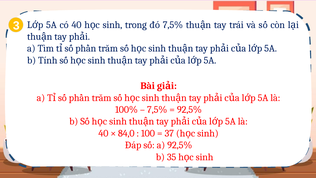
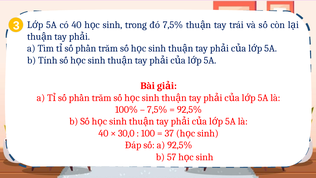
84,0: 84,0 -> 30,0 (126, 133)
35: 35 -> 57 (172, 157)
